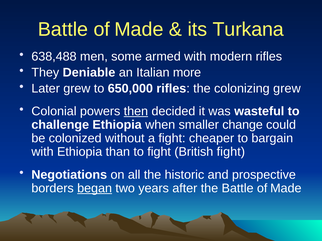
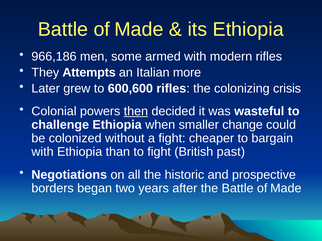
its Turkana: Turkana -> Ethiopia (248, 30)
638,488: 638,488 -> 966,186 (54, 57)
Deniable: Deniable -> Attempts (89, 73)
650,000: 650,000 -> 600,600 (130, 89)
colonizing grew: grew -> crisis (287, 89)
British fight: fight -> past (231, 152)
began underline: present -> none (95, 189)
